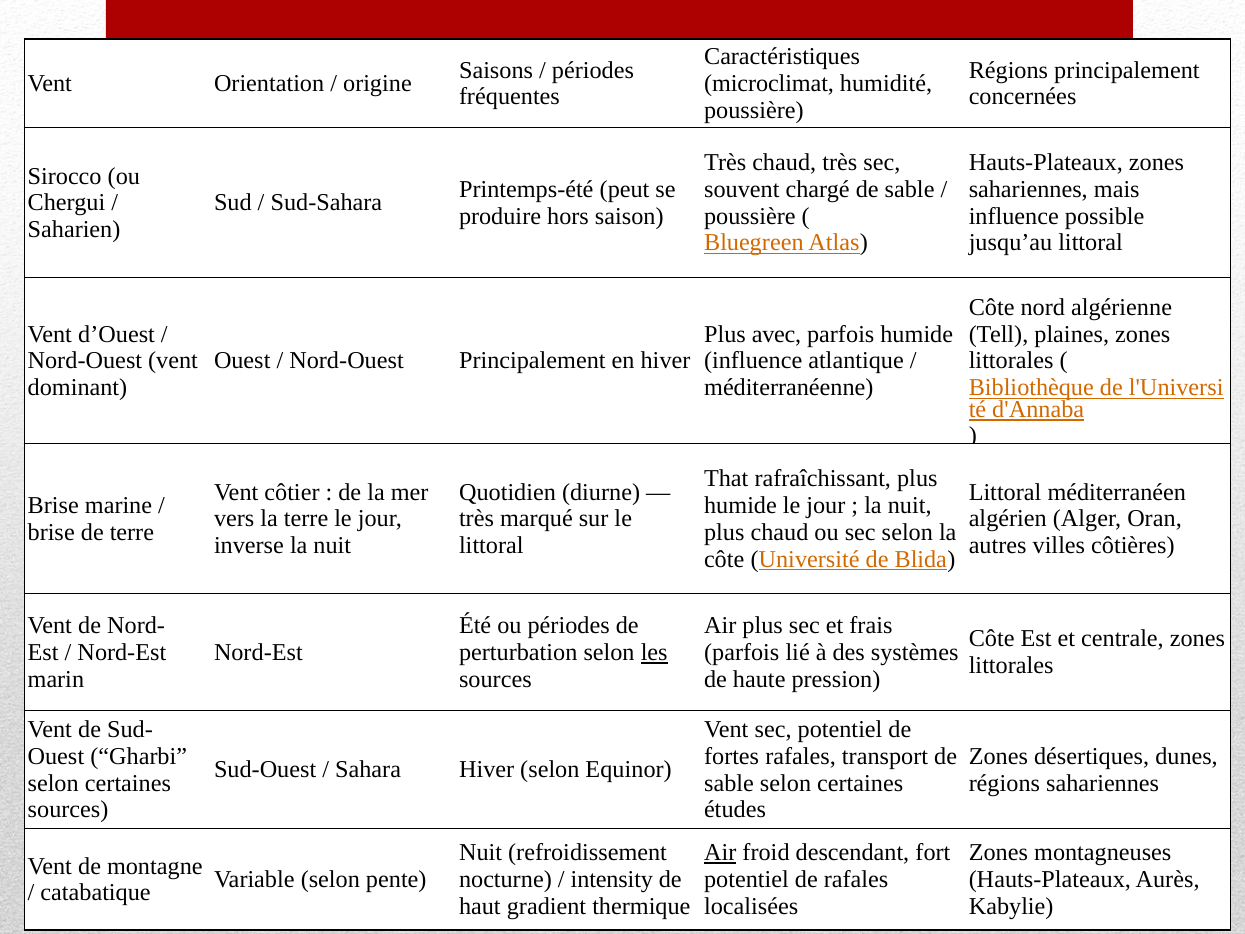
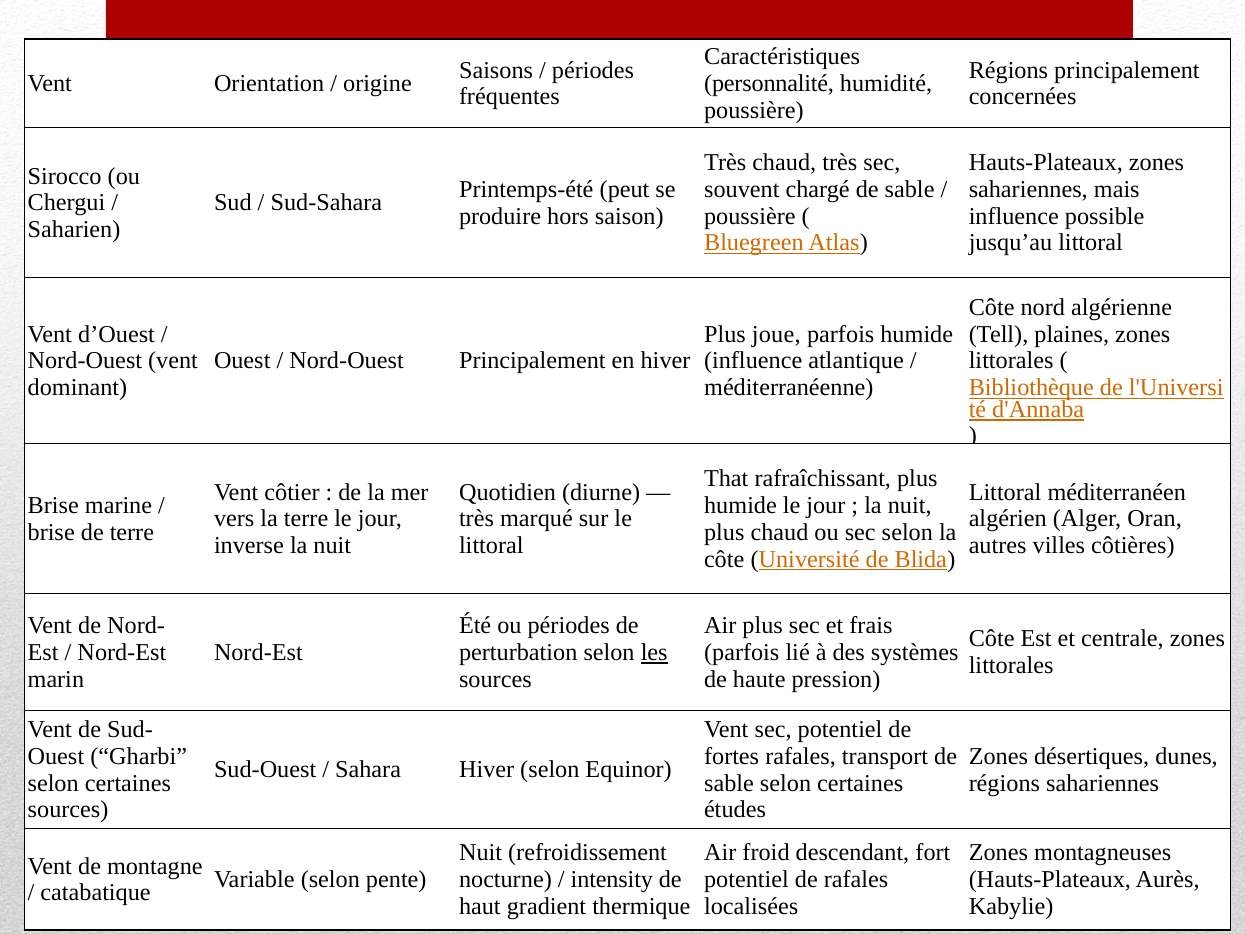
microclimat: microclimat -> personnalité (769, 83)
avec: avec -> joue (776, 334)
Air underline: present -> none (720, 853)
